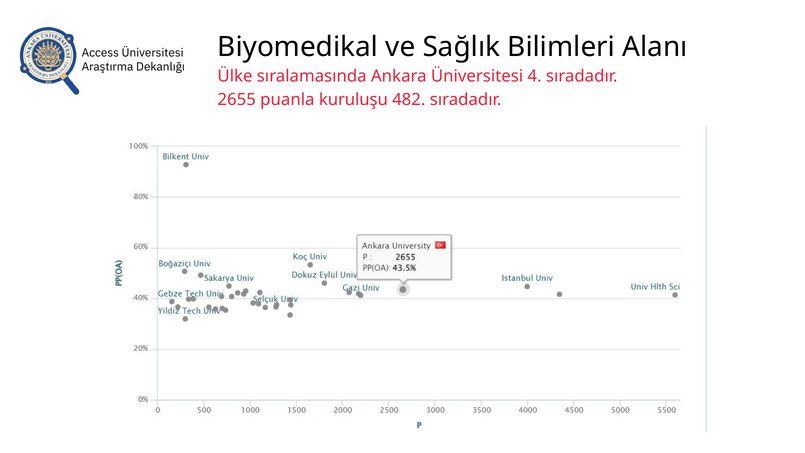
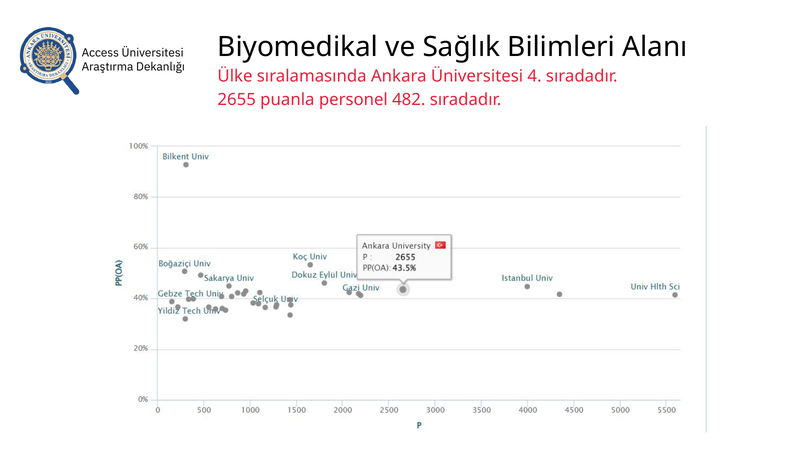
kuruluşu: kuruluşu -> personel (353, 100)
